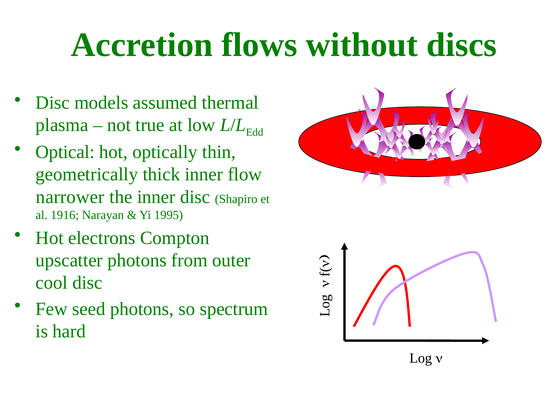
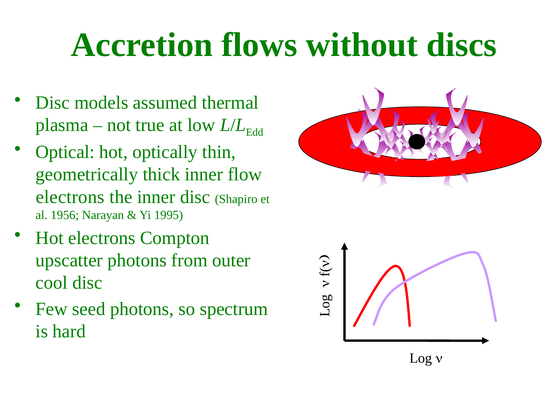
narrower: narrower -> electrons (70, 197)
1916: 1916 -> 1956 (65, 215)
